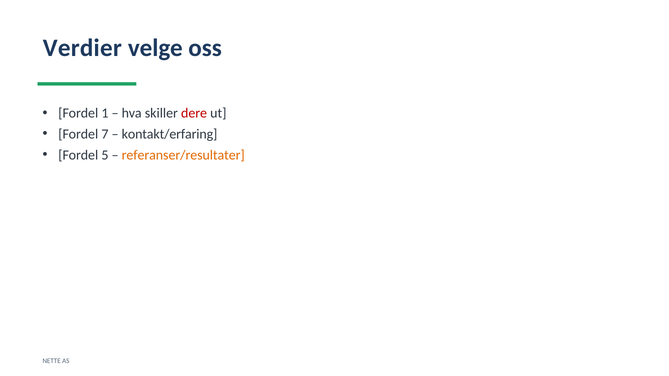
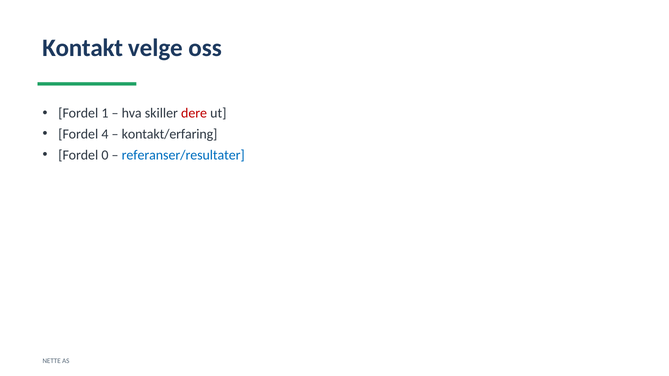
Verdier: Verdier -> Kontakt (83, 48)
7: 7 -> 4 (105, 134)
5: 5 -> 0 (105, 155)
referanser/resultater colour: orange -> blue (183, 155)
